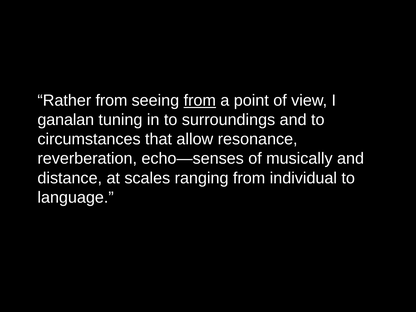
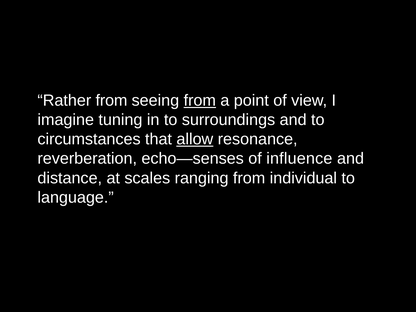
ganalan: ganalan -> imagine (66, 120)
allow underline: none -> present (195, 139)
musically: musically -> influence (299, 159)
